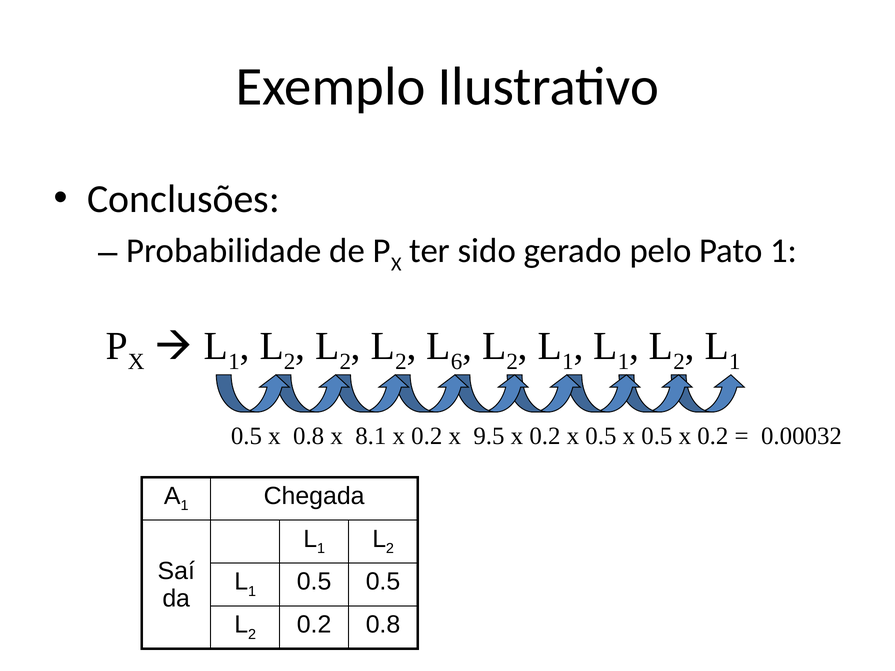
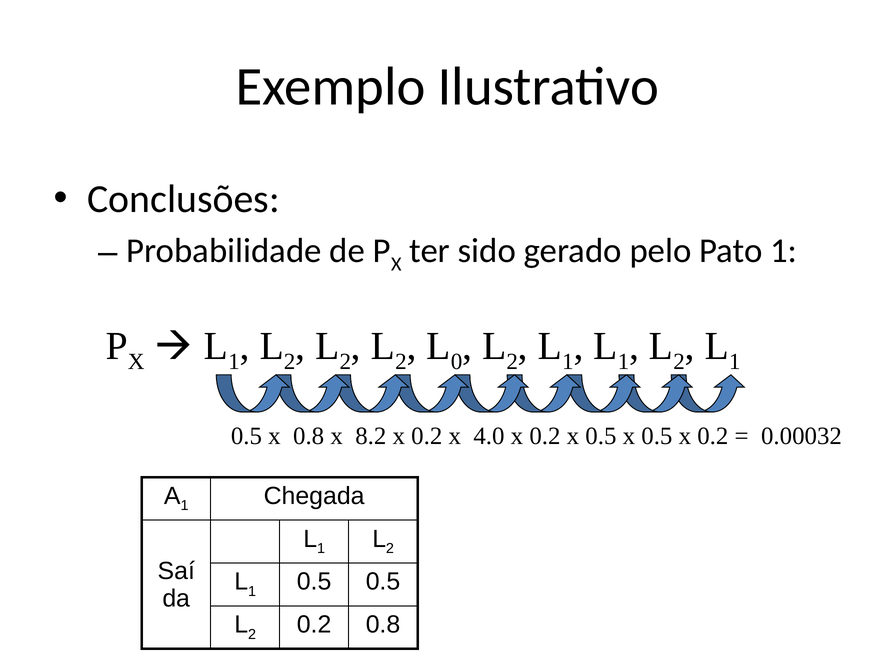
6: 6 -> 0 (457, 362)
8.1: 8.1 -> 8.2 (371, 436)
9.5: 9.5 -> 4.0 (489, 436)
